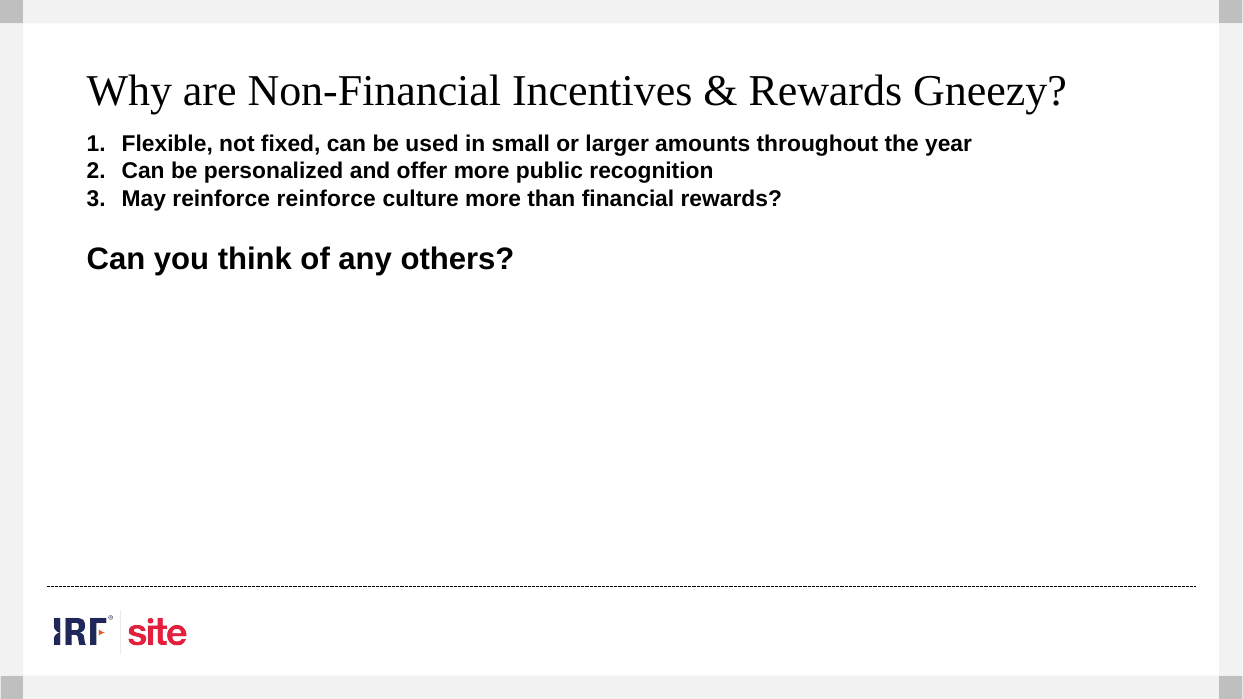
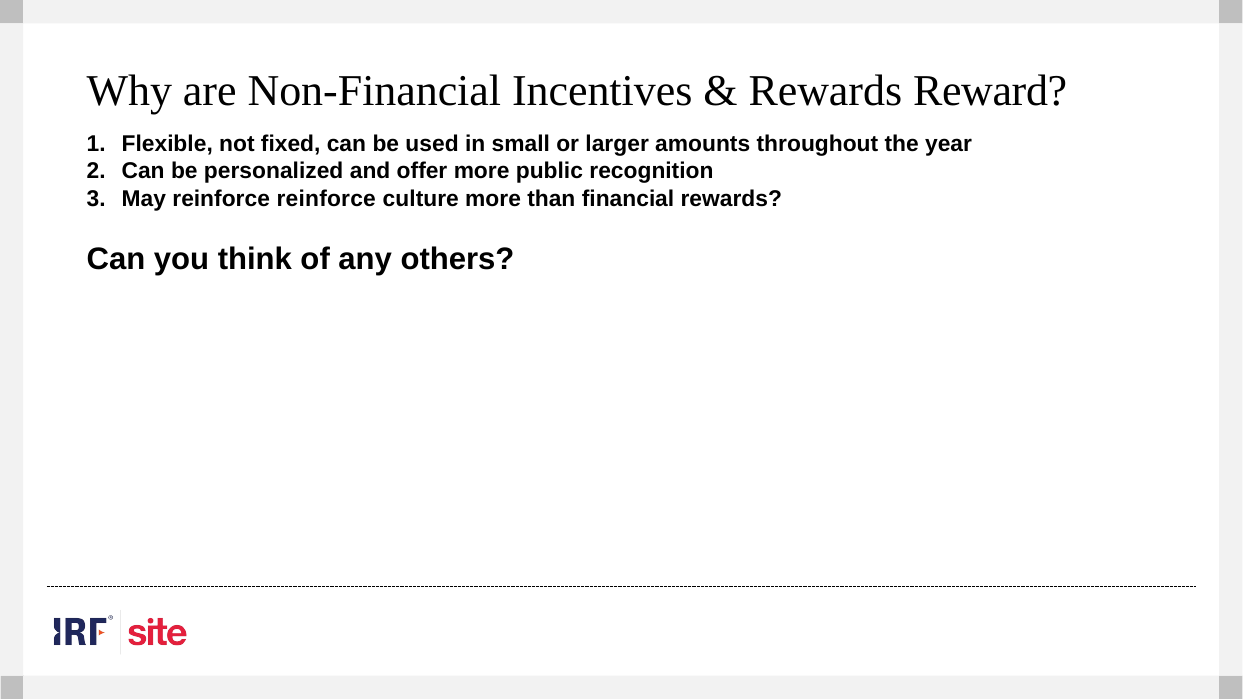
Gneezy: Gneezy -> Reward (990, 91)
